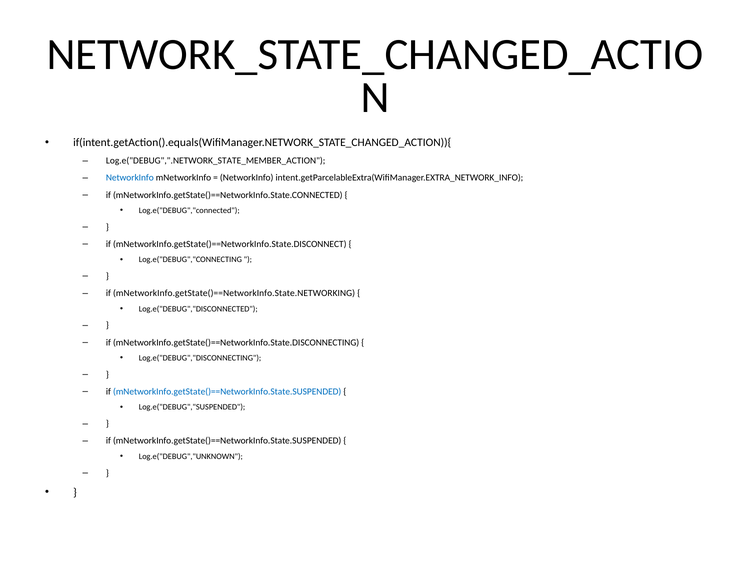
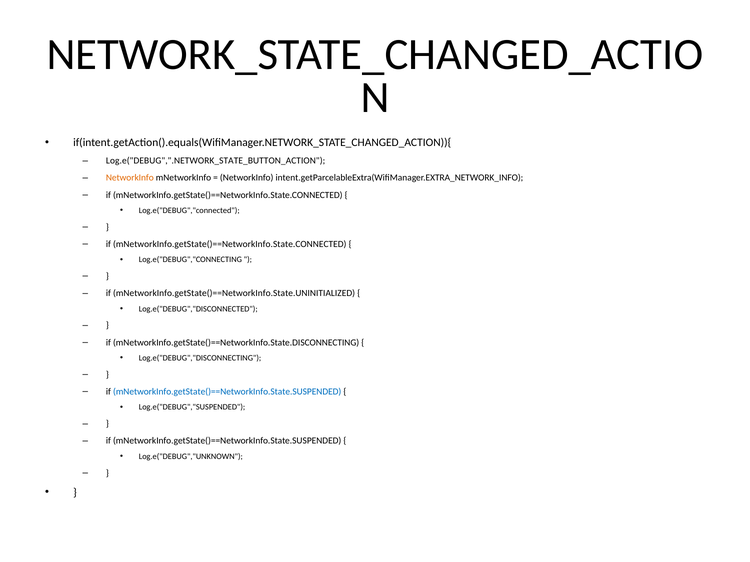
Log.e("DEBUG",".NETWORK_STATE_MEMBER_ACTION: Log.e("DEBUG",".NETWORK_STATE_MEMBER_ACTION -> Log.e("DEBUG",".NETWORK_STATE_BUTTON_ACTION (216, 161)
NetworkInfo colour: blue -> orange (130, 178)
mNetworkInfo.getState()==NetworkInfo.State.DISCONNECT: mNetworkInfo.getState()==NetworkInfo.State.DISCONNECT -> mNetworkInfo.getState()==NetworkInfo.State.CONNECTED (230, 244)
mNetworkInfo.getState()==NetworkInfo.State.NETWORKING: mNetworkInfo.getState()==NetworkInfo.State.NETWORKING -> mNetworkInfo.getState()==NetworkInfo.State.UNINITIALIZED (234, 294)
